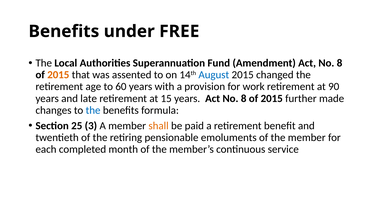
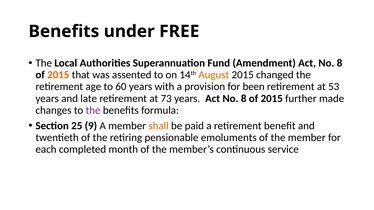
August colour: blue -> orange (214, 75)
work: work -> been (254, 87)
90: 90 -> 53 (334, 87)
15: 15 -> 73 (166, 99)
the colour: blue -> purple (93, 110)
3: 3 -> 9 (91, 126)
